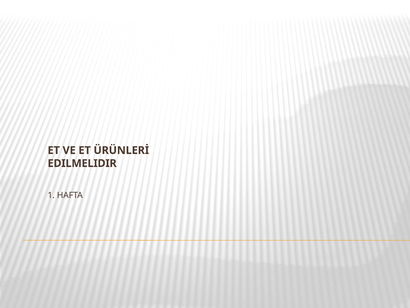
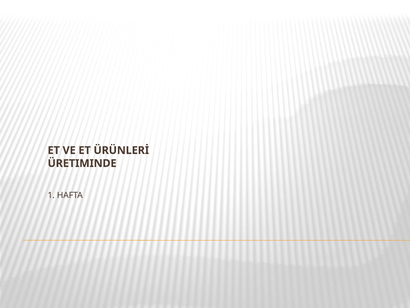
EDILMELIDIR: EDILMELIDIR -> ÜRETIMINDE (82, 163)
